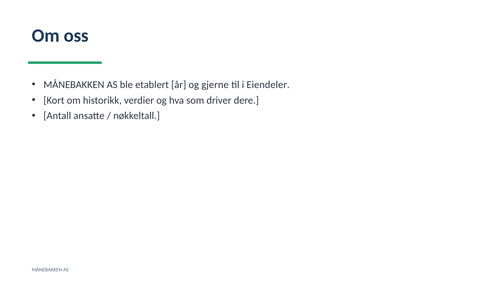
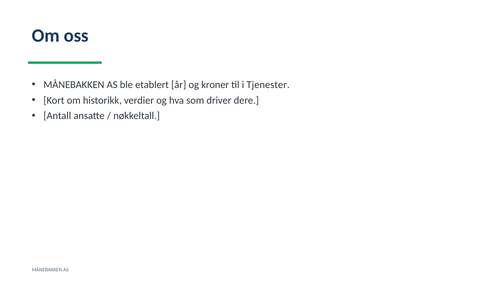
gjerne: gjerne -> kroner (215, 85)
Eiendeler: Eiendeler -> Tjenester (268, 85)
